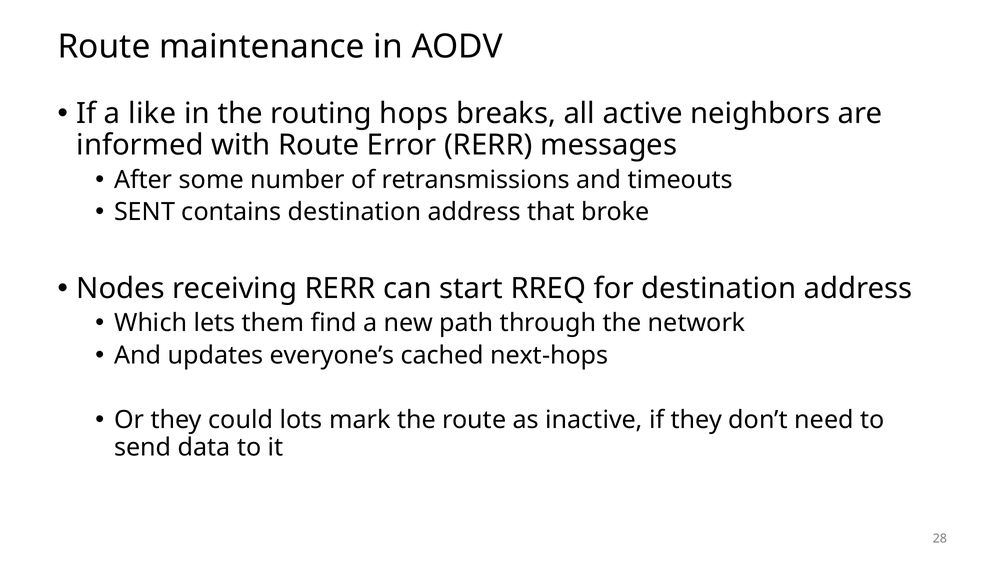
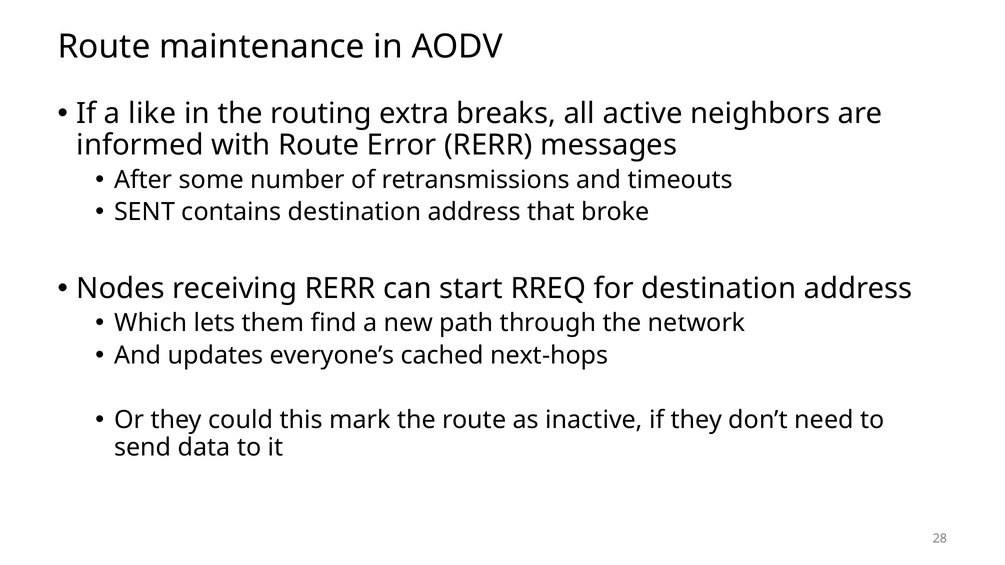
hops: hops -> extra (414, 114)
lots: lots -> this (301, 420)
